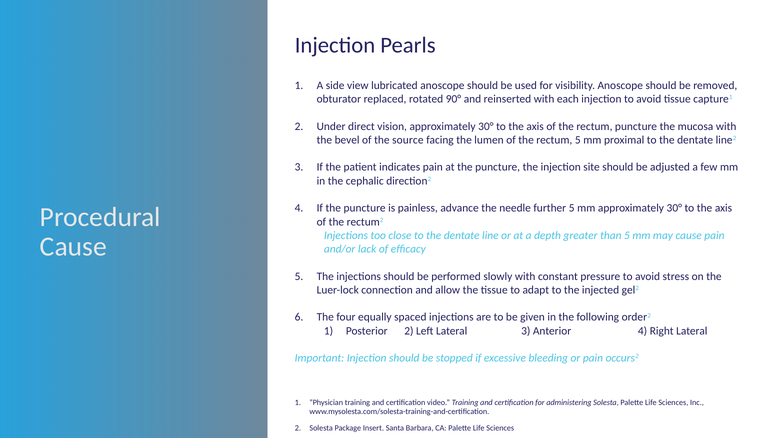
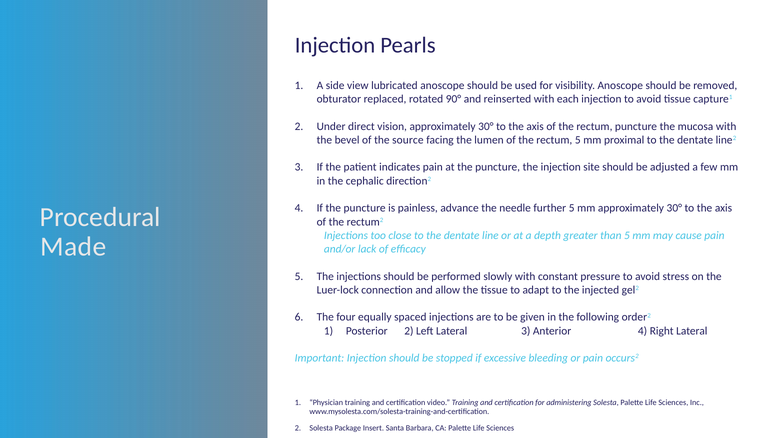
Cause: Cause -> Made (73, 247)
